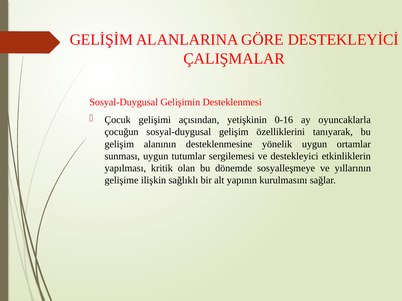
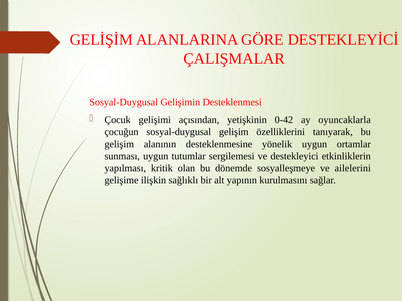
0-16: 0-16 -> 0-42 (284, 120)
yıllarının: yıllarının -> ailelerini (353, 168)
